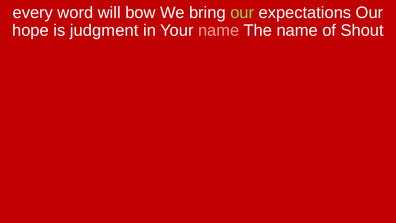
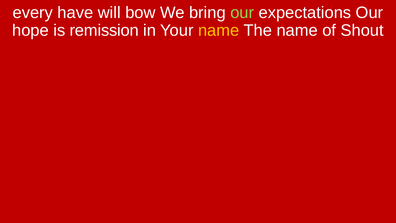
word: word -> have (75, 13)
judgment: judgment -> remission (104, 30)
name colour: pink -> yellow (219, 30)
